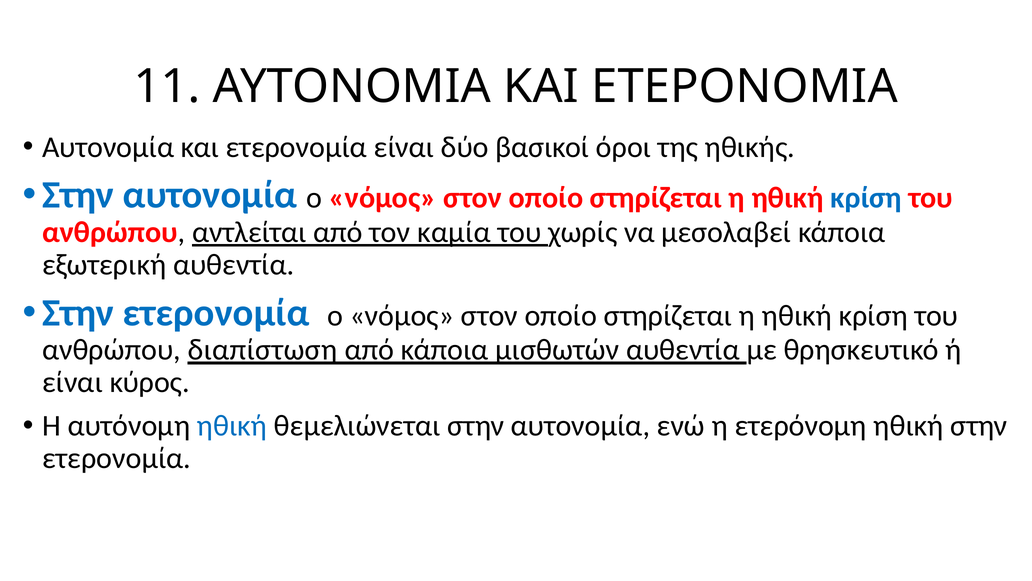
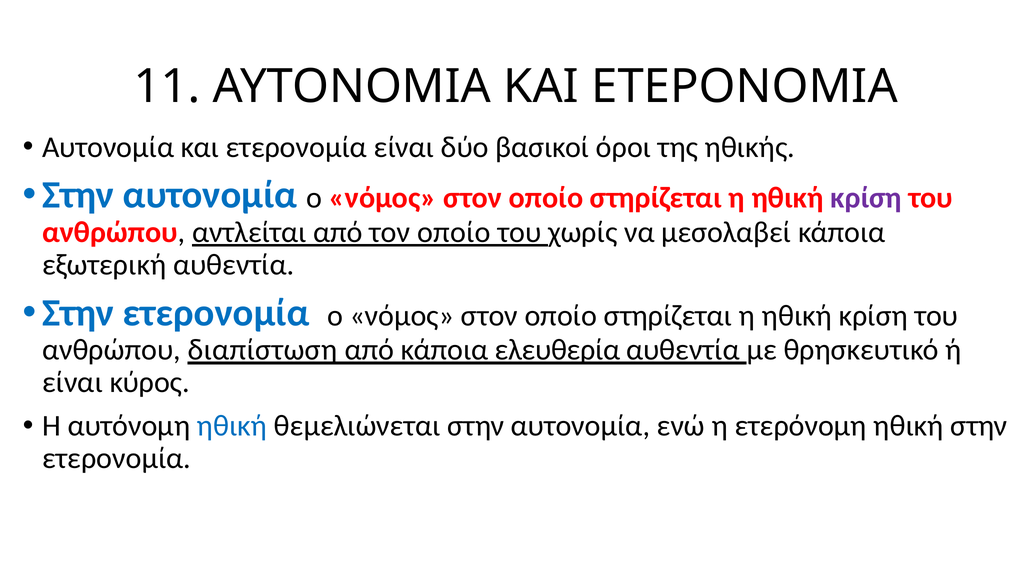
κρίση colour: blue -> purple (866, 198)
τον καμία: καμία -> οποίο (454, 232)
μισθωτών: μισθωτών -> ελευθερία (557, 350)
